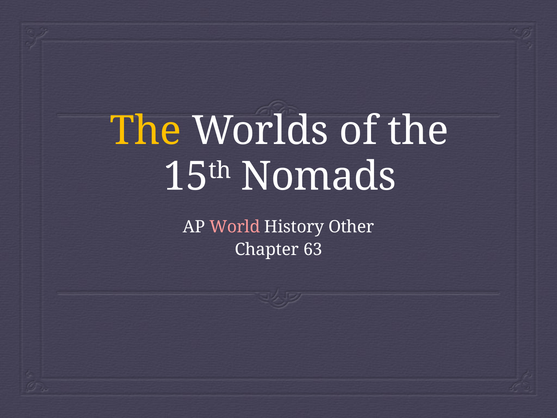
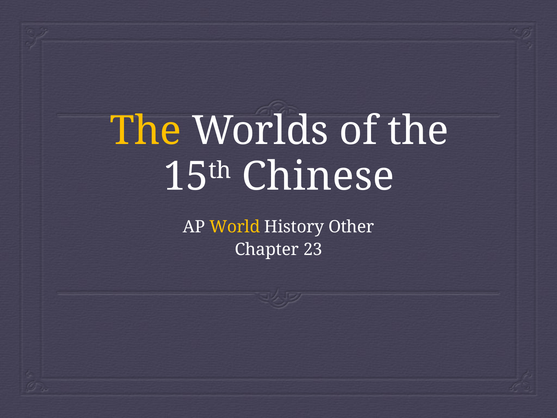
Nomads: Nomads -> Chinese (318, 177)
World colour: pink -> yellow (235, 227)
63: 63 -> 23 (313, 249)
